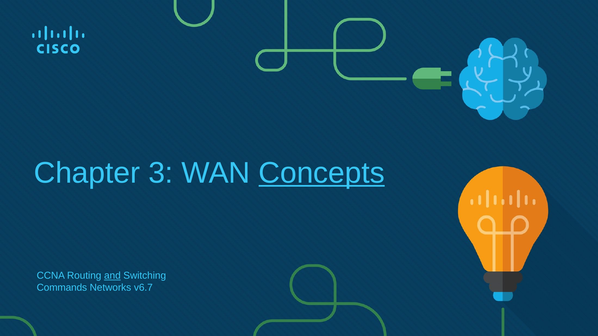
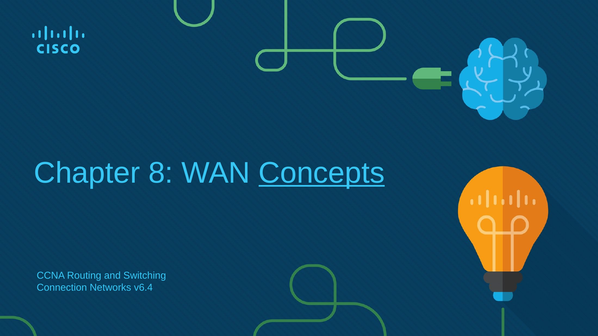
3: 3 -> 8 (161, 173)
and underline: present -> none (112, 276)
Commands: Commands -> Connection (62, 288)
v6.7: v6.7 -> v6.4 (143, 288)
